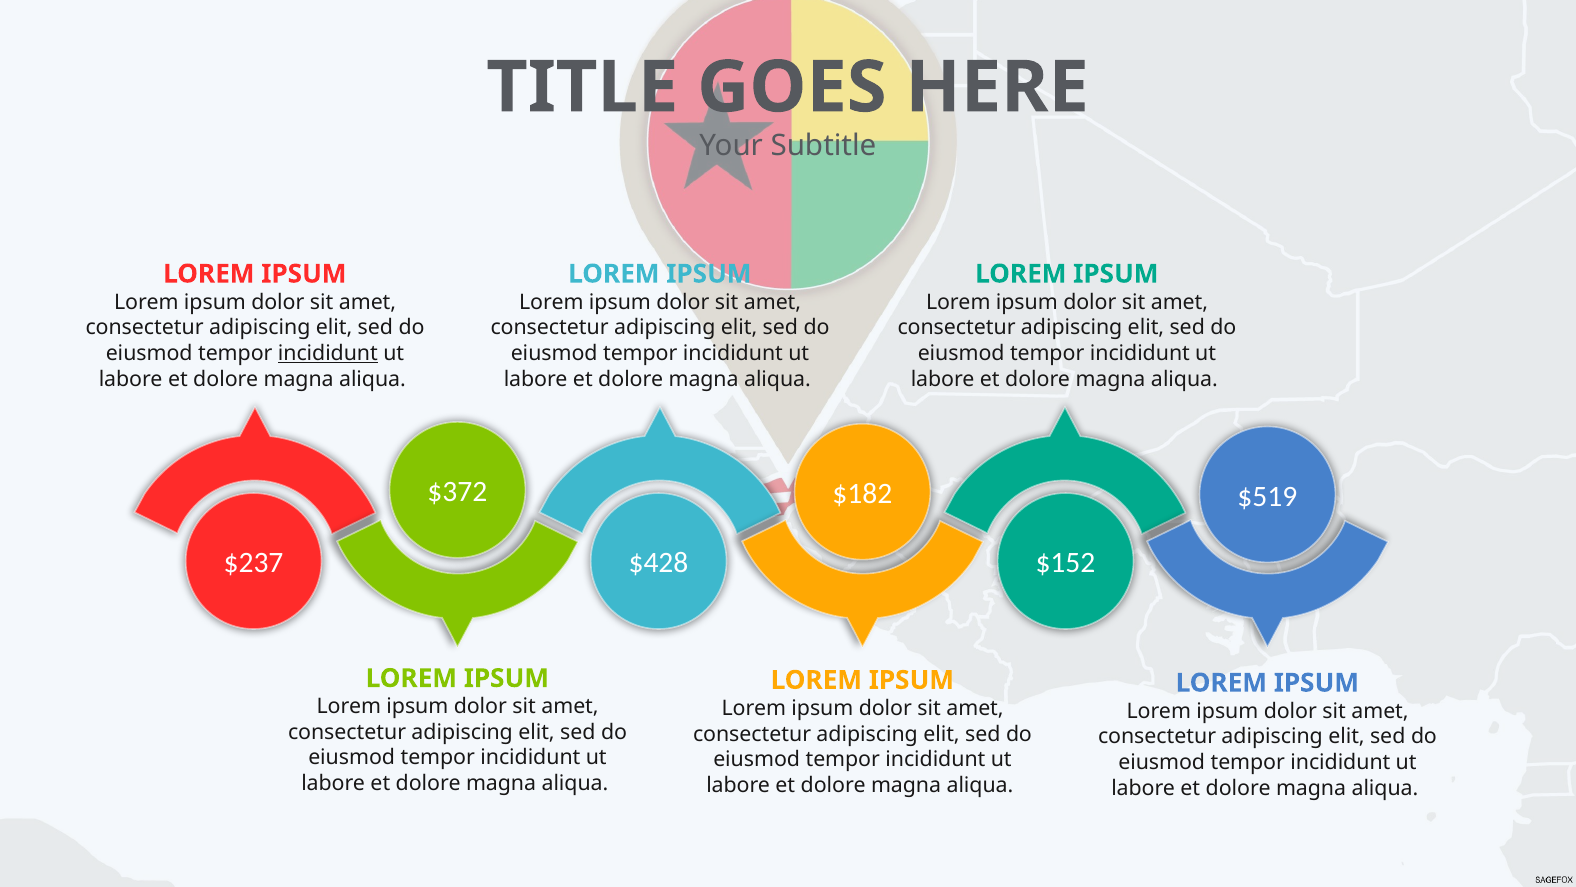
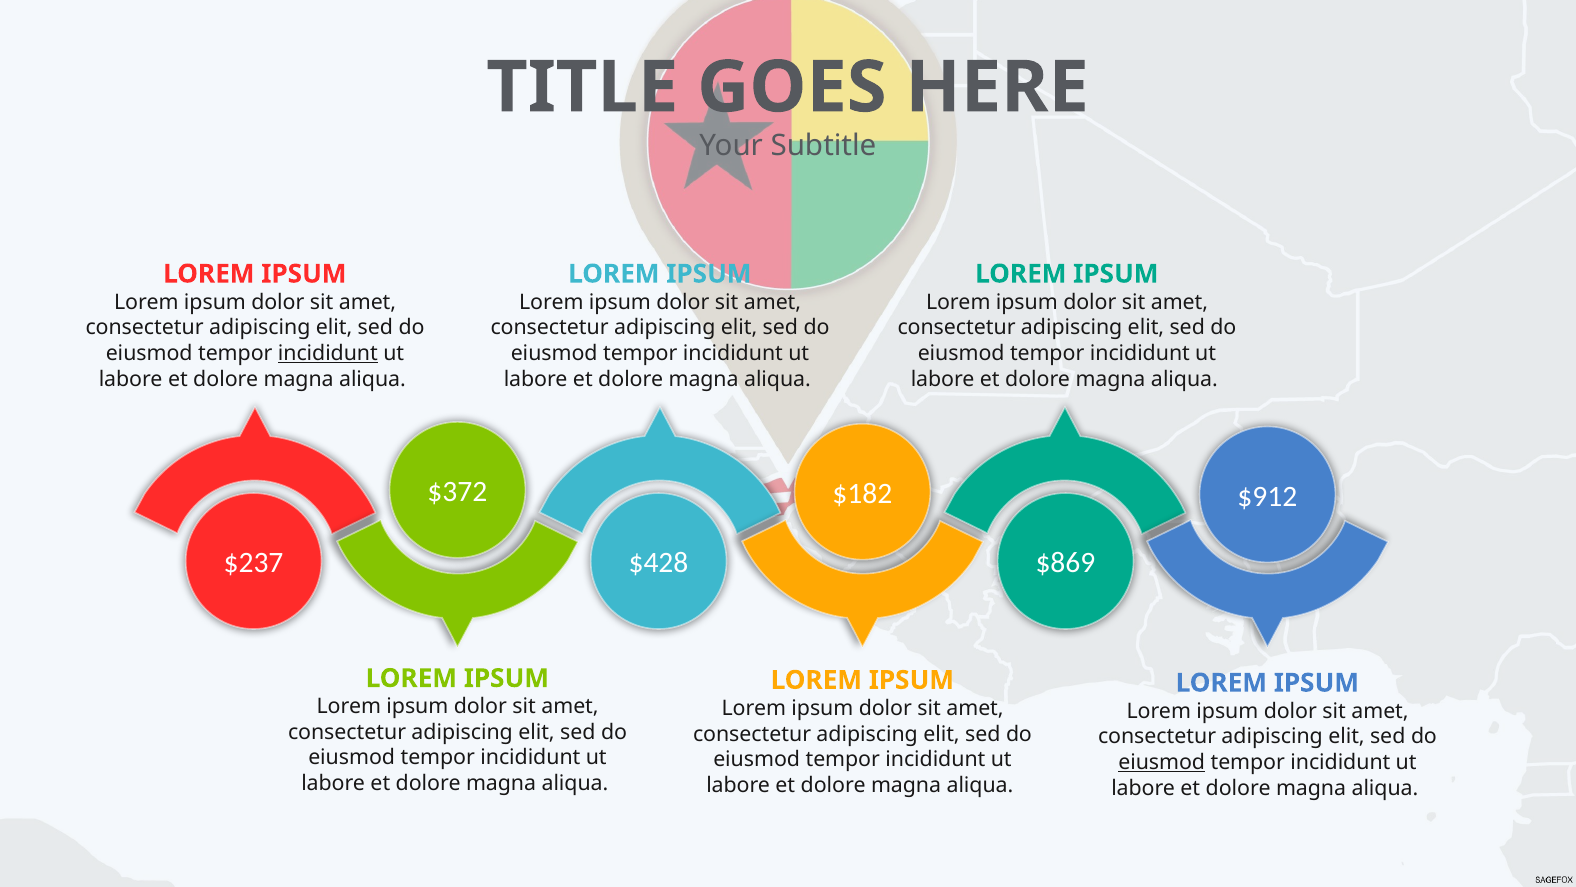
$519: $519 -> $912 (1267, 496)
$152: $152 -> $869 (1065, 563)
eiusmod underline: none -> present (1162, 762)
